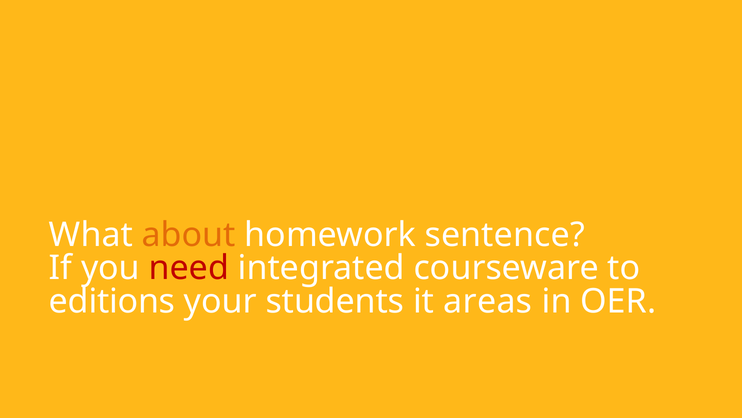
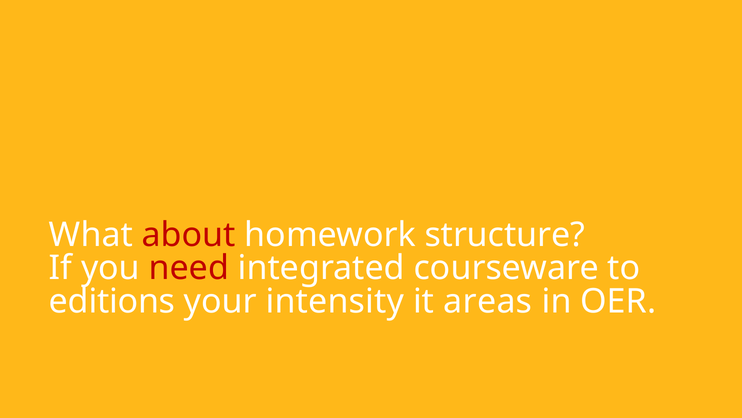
about colour: orange -> red (189, 235)
sentence: sentence -> structure (505, 235)
students: students -> intensity (335, 301)
